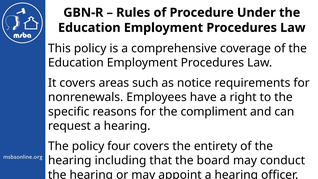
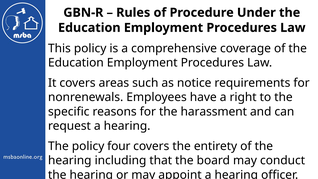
compliment: compliment -> harassment (214, 112)
